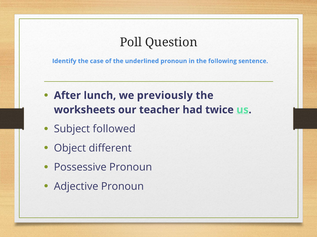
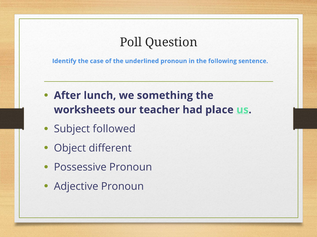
previously: previously -> something (165, 96)
twice: twice -> place (219, 110)
